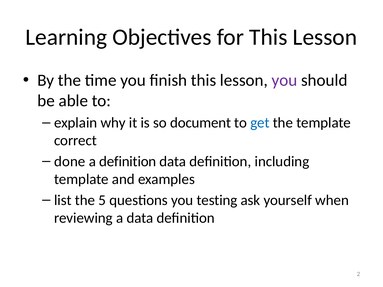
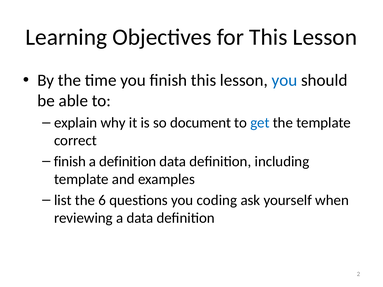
you colour: purple -> blue (284, 80)
done: done -> finish (70, 162)
5: 5 -> 6 (102, 200)
testing: testing -> coding (217, 200)
